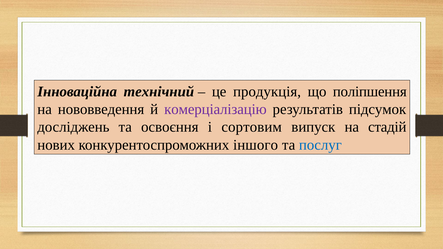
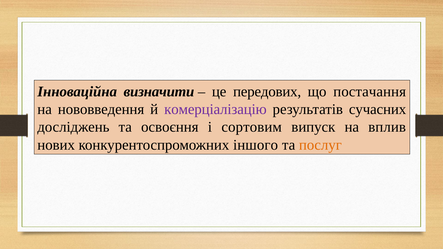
технічний: технічний -> визначити (159, 92)
продукція: продукція -> передових (267, 92)
поліпшення: поліпшення -> постачання (370, 92)
підсумок: підсумок -> сучасних (378, 109)
стадій: стадій -> вплив (387, 127)
послуг colour: blue -> orange (320, 145)
